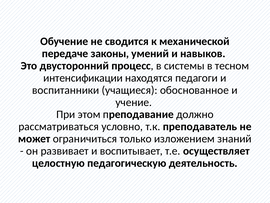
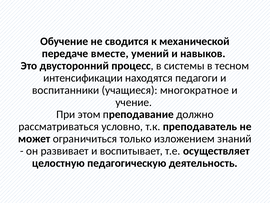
законы: законы -> вместе (110, 53)
обоснованное: обоснованное -> многократное (194, 90)
